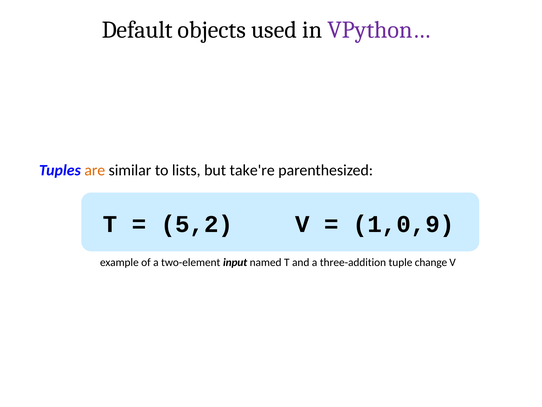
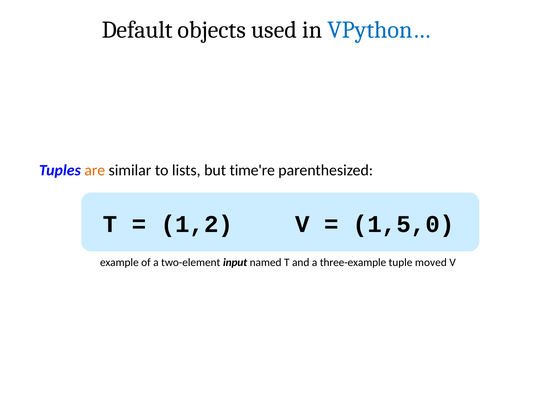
VPython… colour: purple -> blue (379, 30)
take're: take're -> time're (252, 170)
5,2: 5,2 -> 1,2 (197, 224)
1,0,9: 1,0,9 -> 1,5,0 (404, 224)
three-addition: three-addition -> three-example (353, 262)
change: change -> moved (431, 262)
